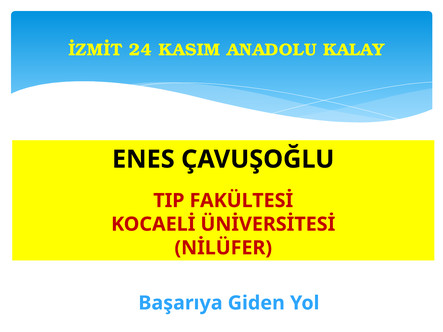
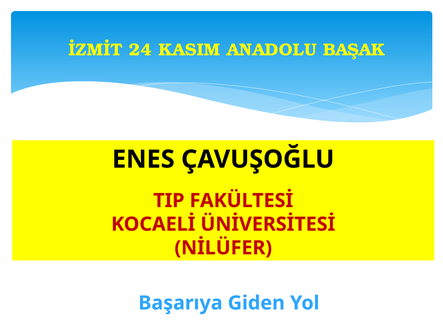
KALAY: KALAY -> BAŞAK (354, 50)
